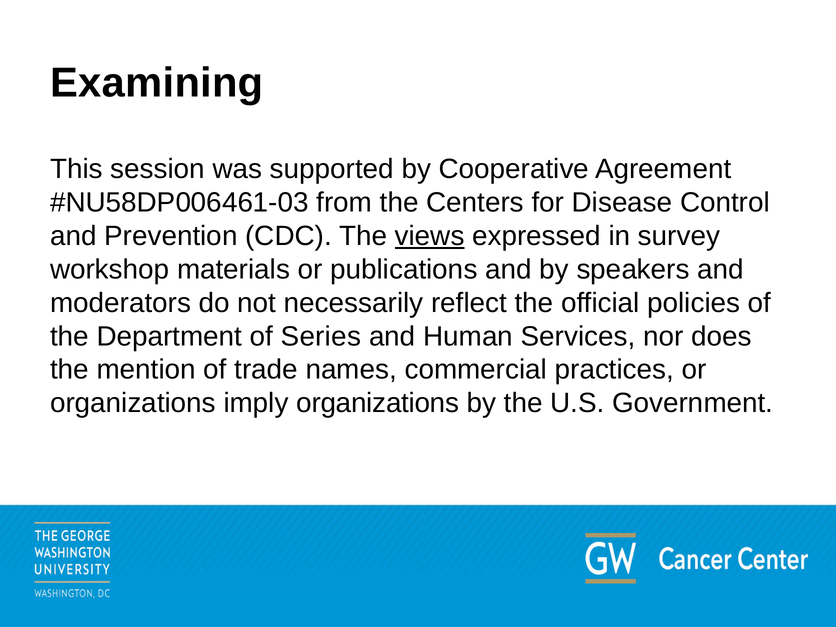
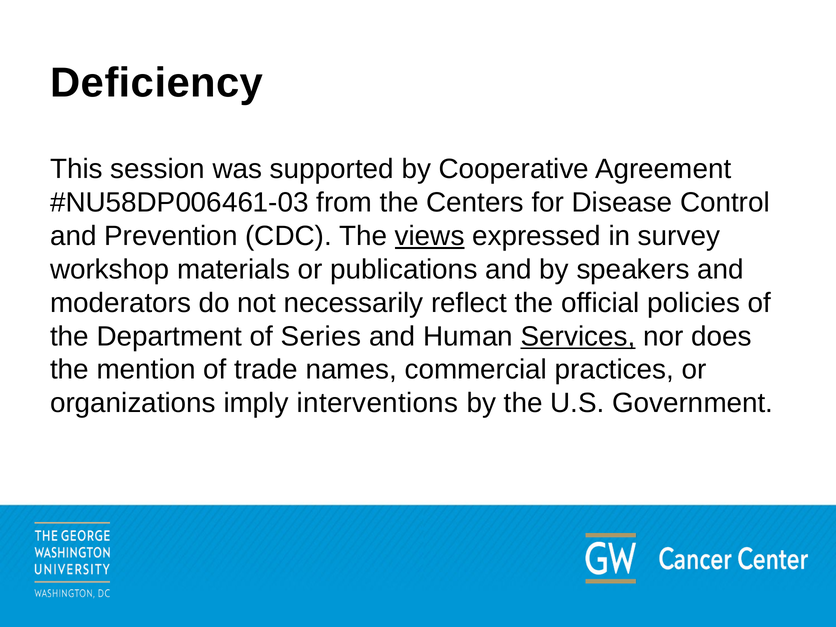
Examining: Examining -> Deficiency (157, 83)
Services underline: none -> present (578, 336)
imply organizations: organizations -> interventions (377, 403)
